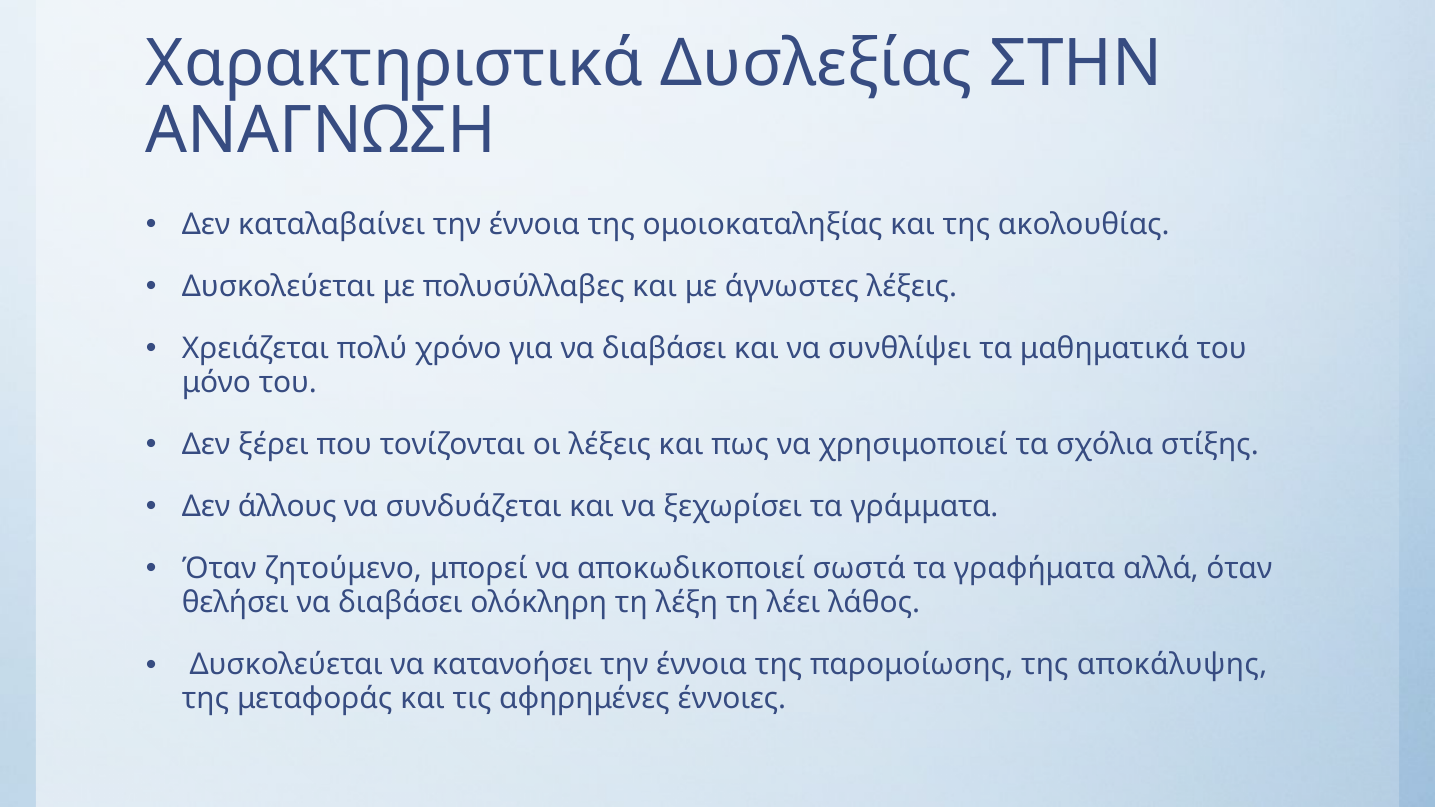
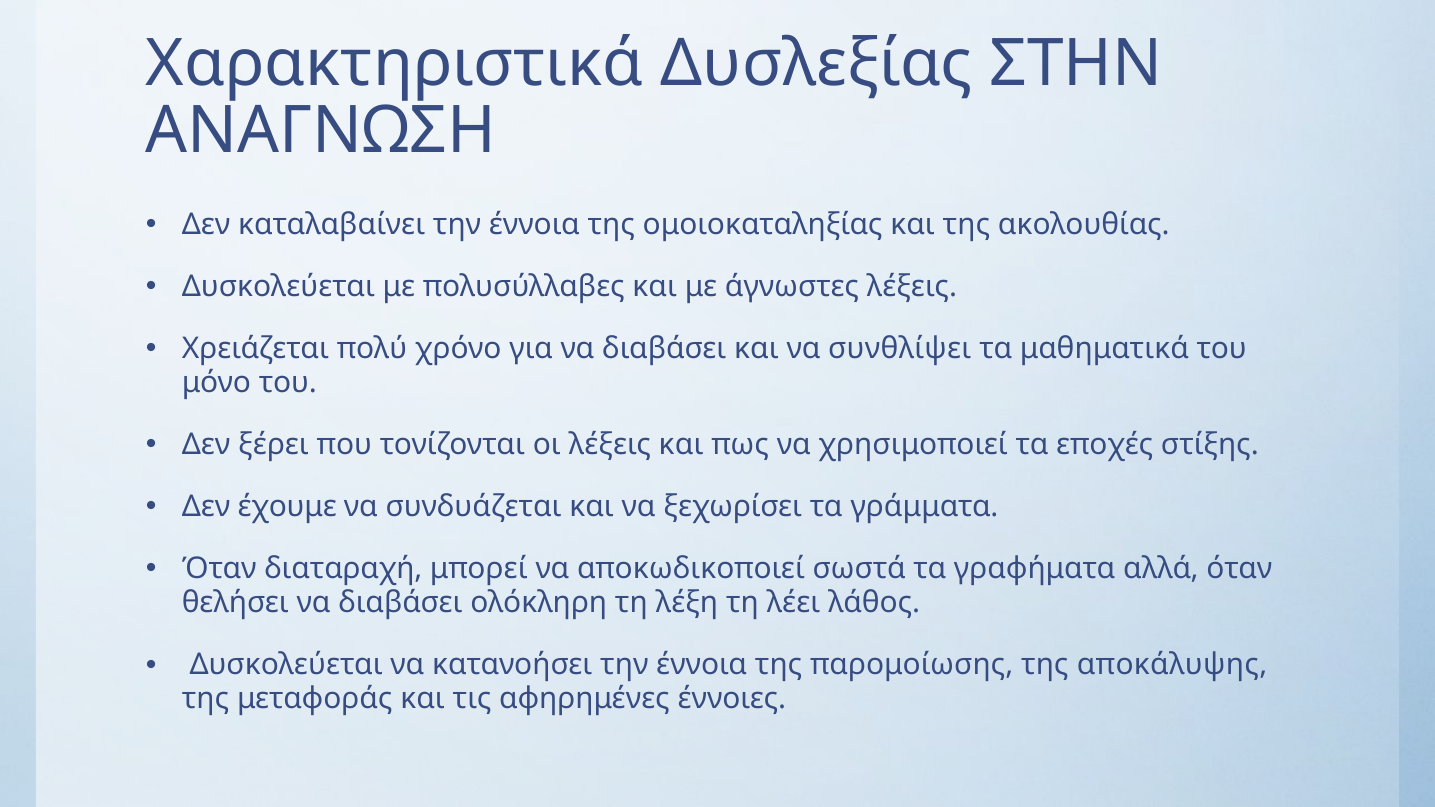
σχόλια: σχόλια -> εποχές (1105, 445)
άλλους: άλλους -> έχουμε (287, 507)
ζητούμενο: ζητούμενο -> διαταραχή (343, 569)
